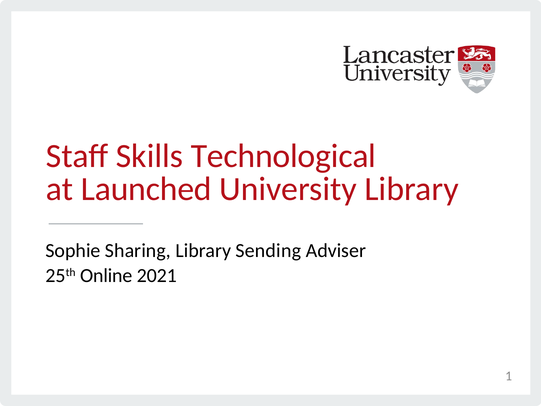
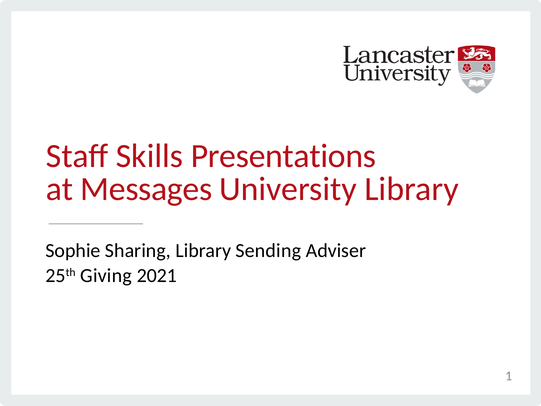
Technological: Technological -> Presentations (283, 156)
Launched: Launched -> Messages (146, 189)
Online: Online -> Giving (106, 276)
